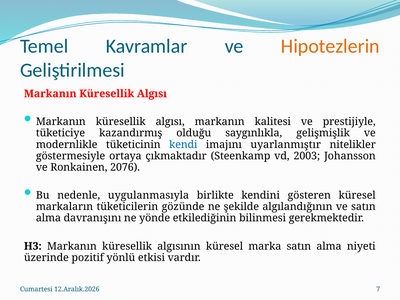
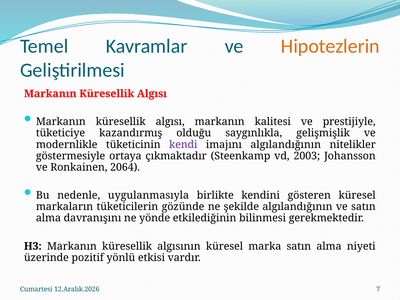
kendi colour: blue -> purple (183, 145)
imajını uyarlanmıştır: uyarlanmıştır -> algılandığının (286, 145)
2076: 2076 -> 2064 (125, 167)
